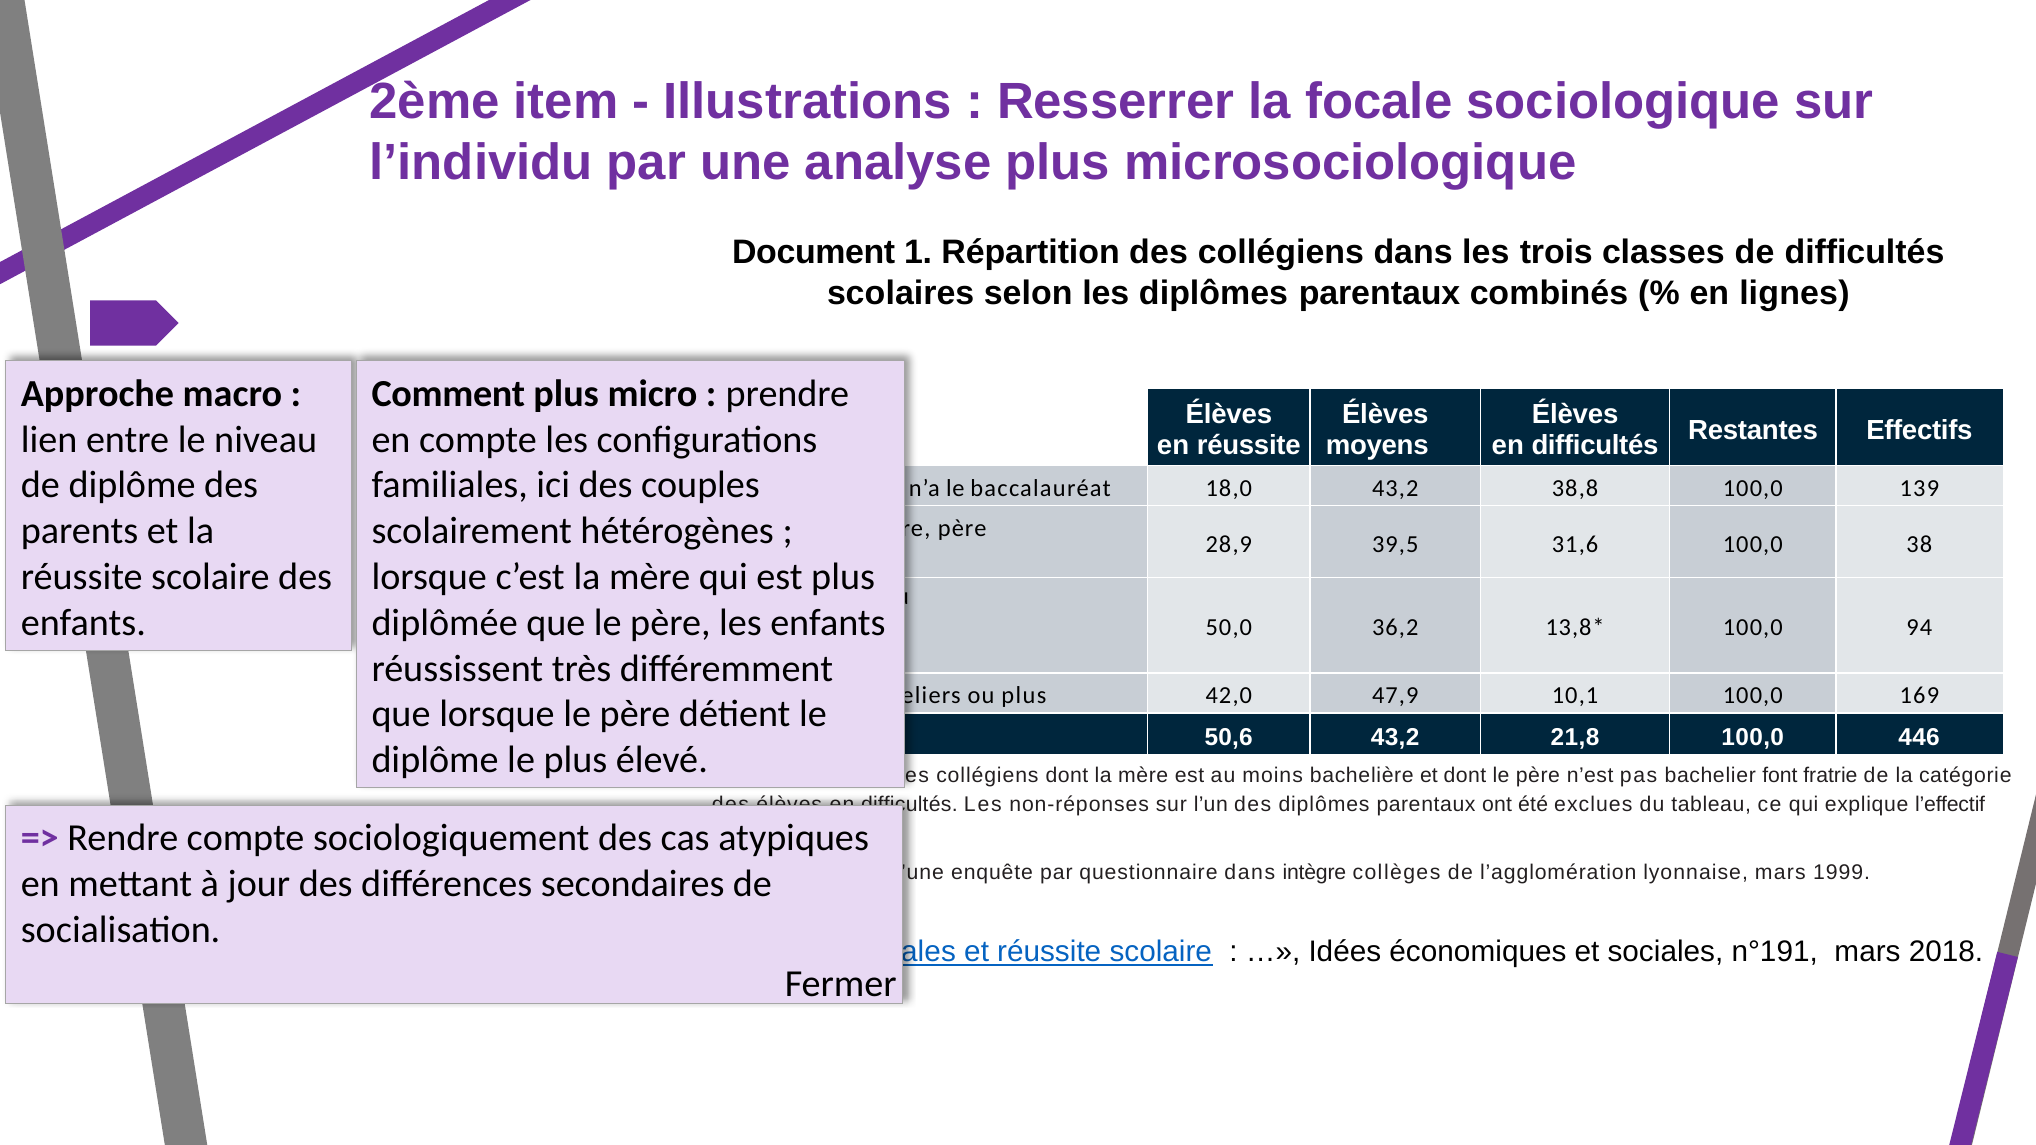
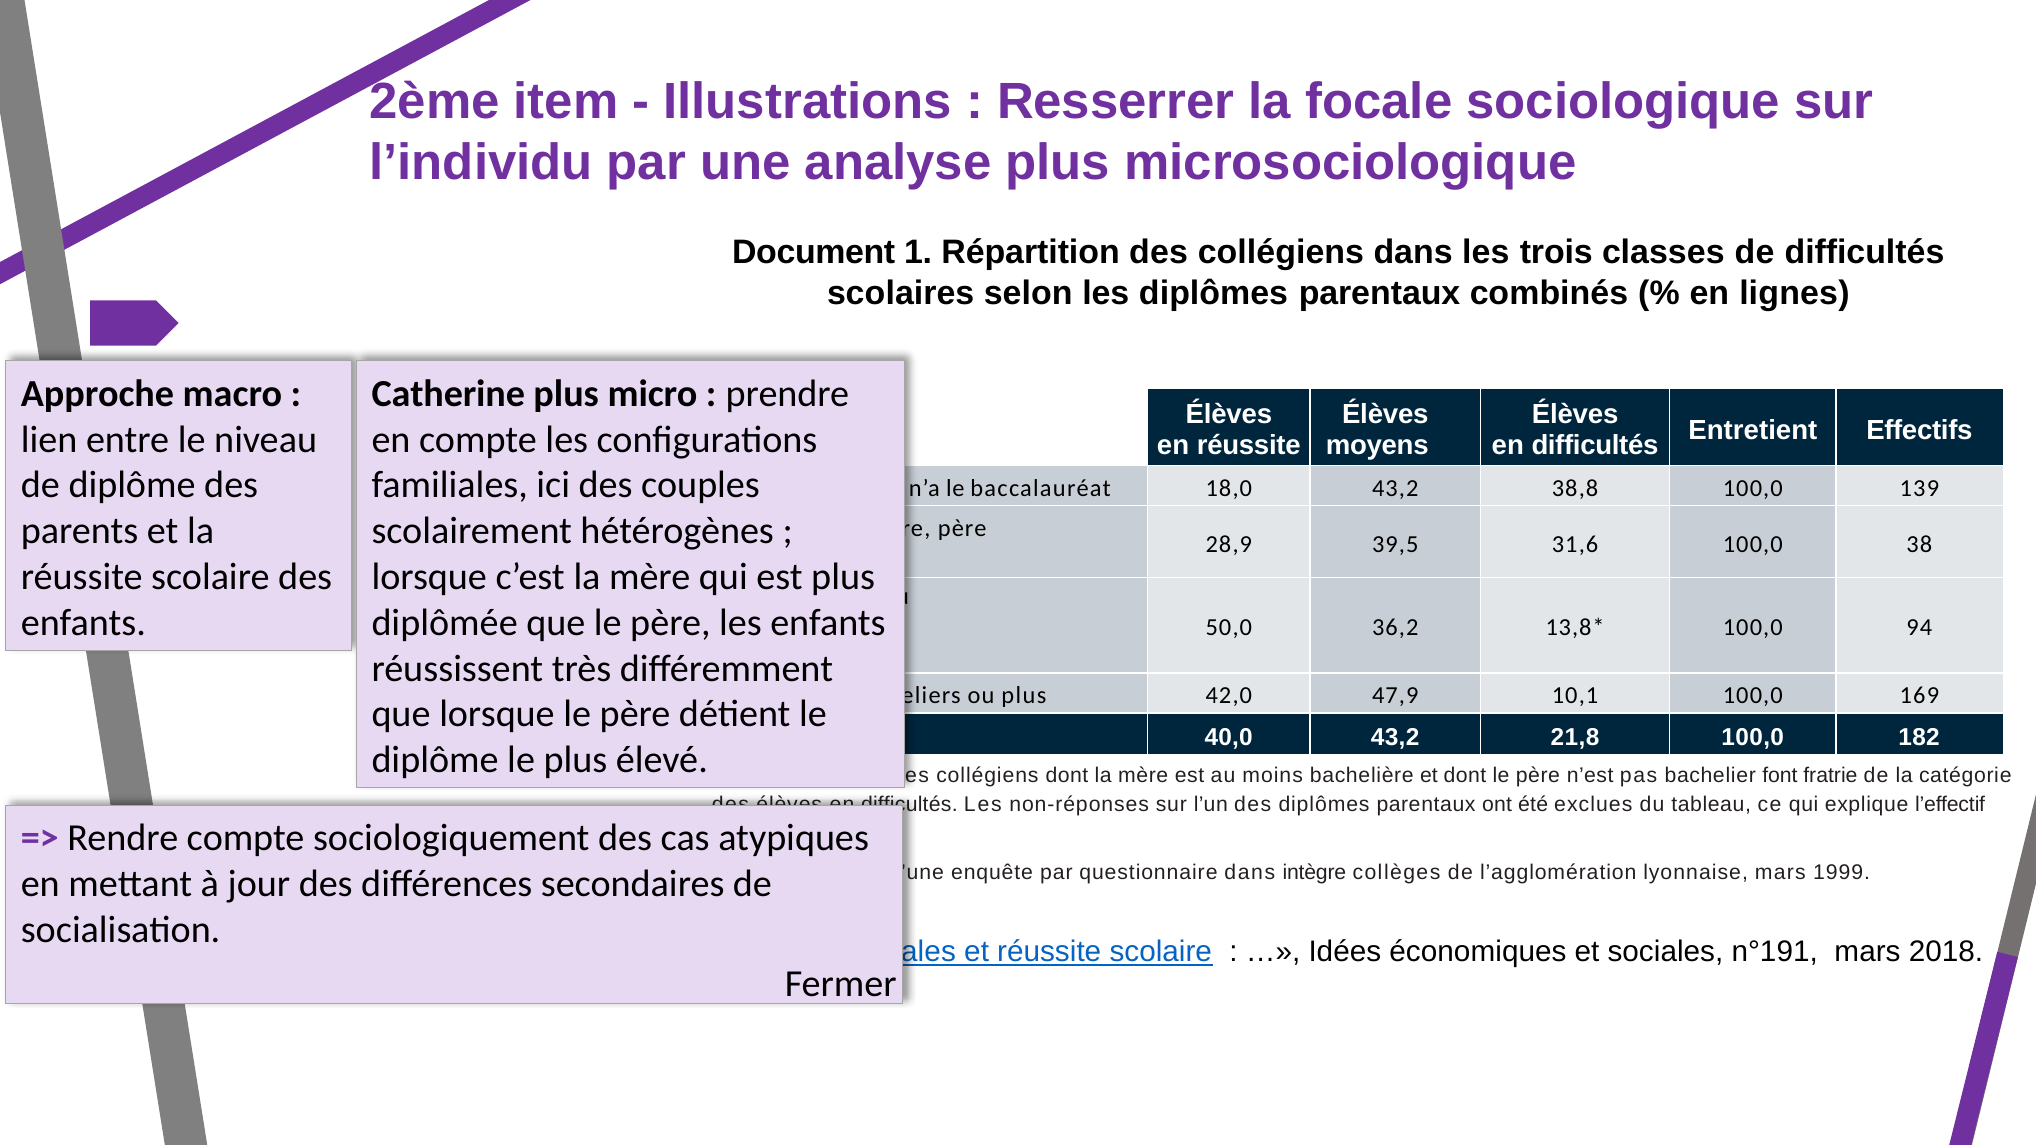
Comment: Comment -> Catherine (448, 394)
Restantes: Restantes -> Entretient (1753, 430)
50,6: 50,6 -> 40,0 (1229, 737)
446: 446 -> 182 (1919, 737)
